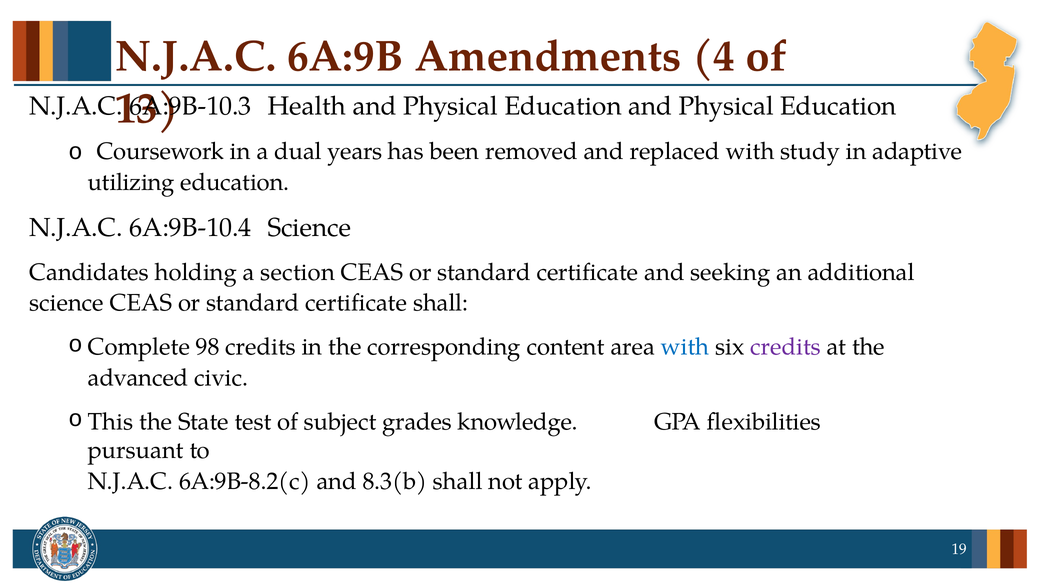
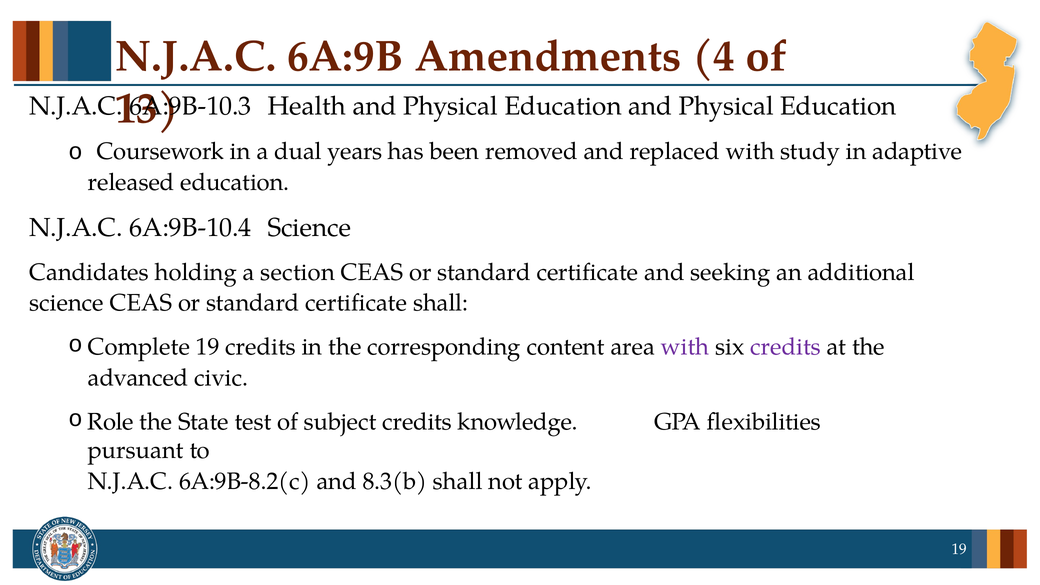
utilizing: utilizing -> released (131, 182)
Complete 98: 98 -> 19 (208, 347)
with colour: blue -> purple (685, 347)
This: This -> Role (111, 422)
subject grades: grades -> credits (417, 422)
